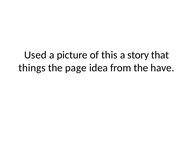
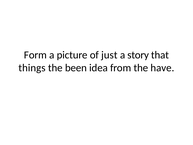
Used: Used -> Form (35, 55)
this: this -> just (109, 55)
page: page -> been (76, 68)
